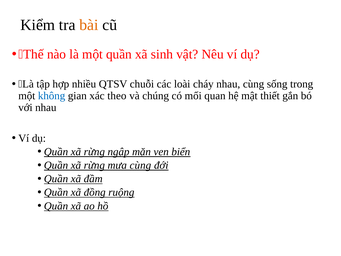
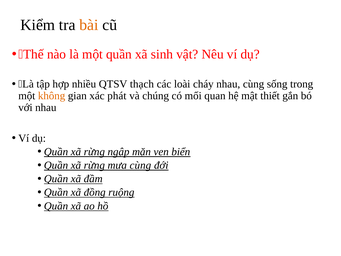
chuỗi: chuỗi -> thạch (142, 84)
không colour: blue -> orange (52, 96)
theo: theo -> phát (117, 96)
